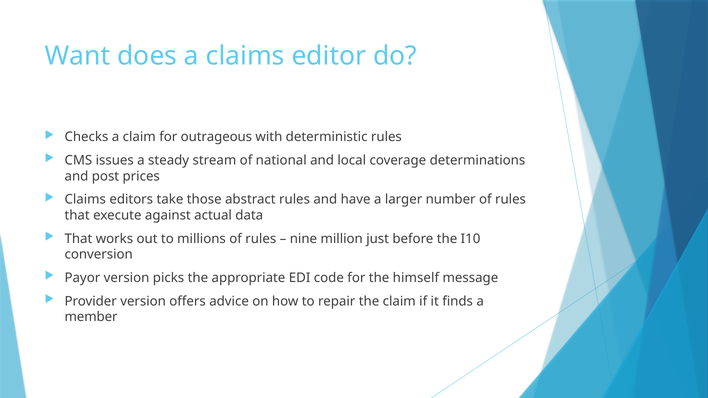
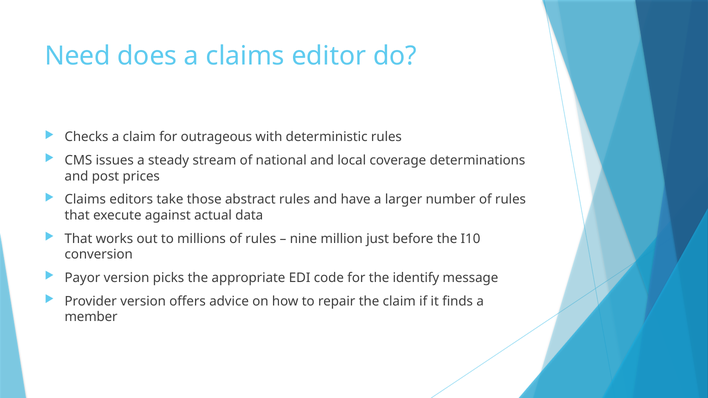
Want: Want -> Need (78, 56)
himself: himself -> identify (416, 278)
